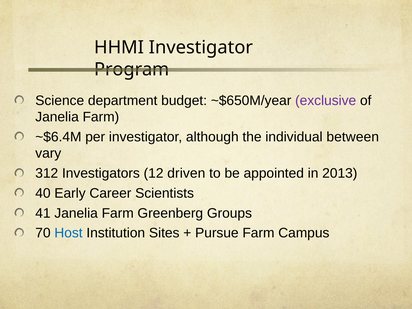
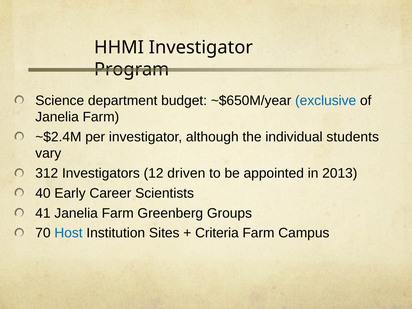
exclusive colour: purple -> blue (326, 101)
~$6.4M: ~$6.4M -> ~$2.4M (58, 137)
between: between -> students (353, 137)
Pursue: Pursue -> Criteria (217, 233)
